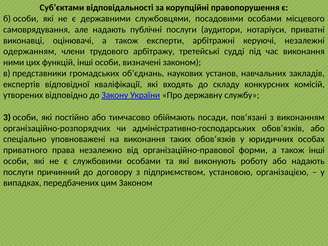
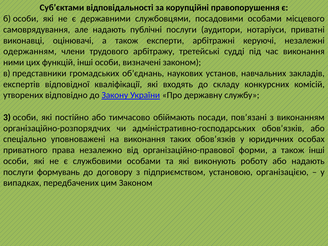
причинний: причинний -> формувань (58, 172)
